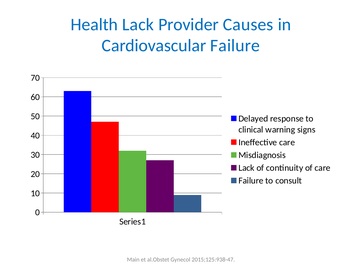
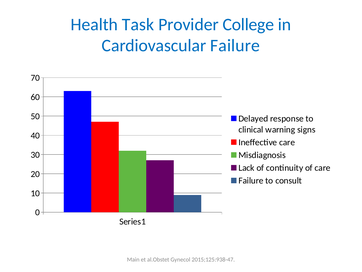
Health Lack: Lack -> Task (138, 24)
Causes: Causes -> College (248, 24)
